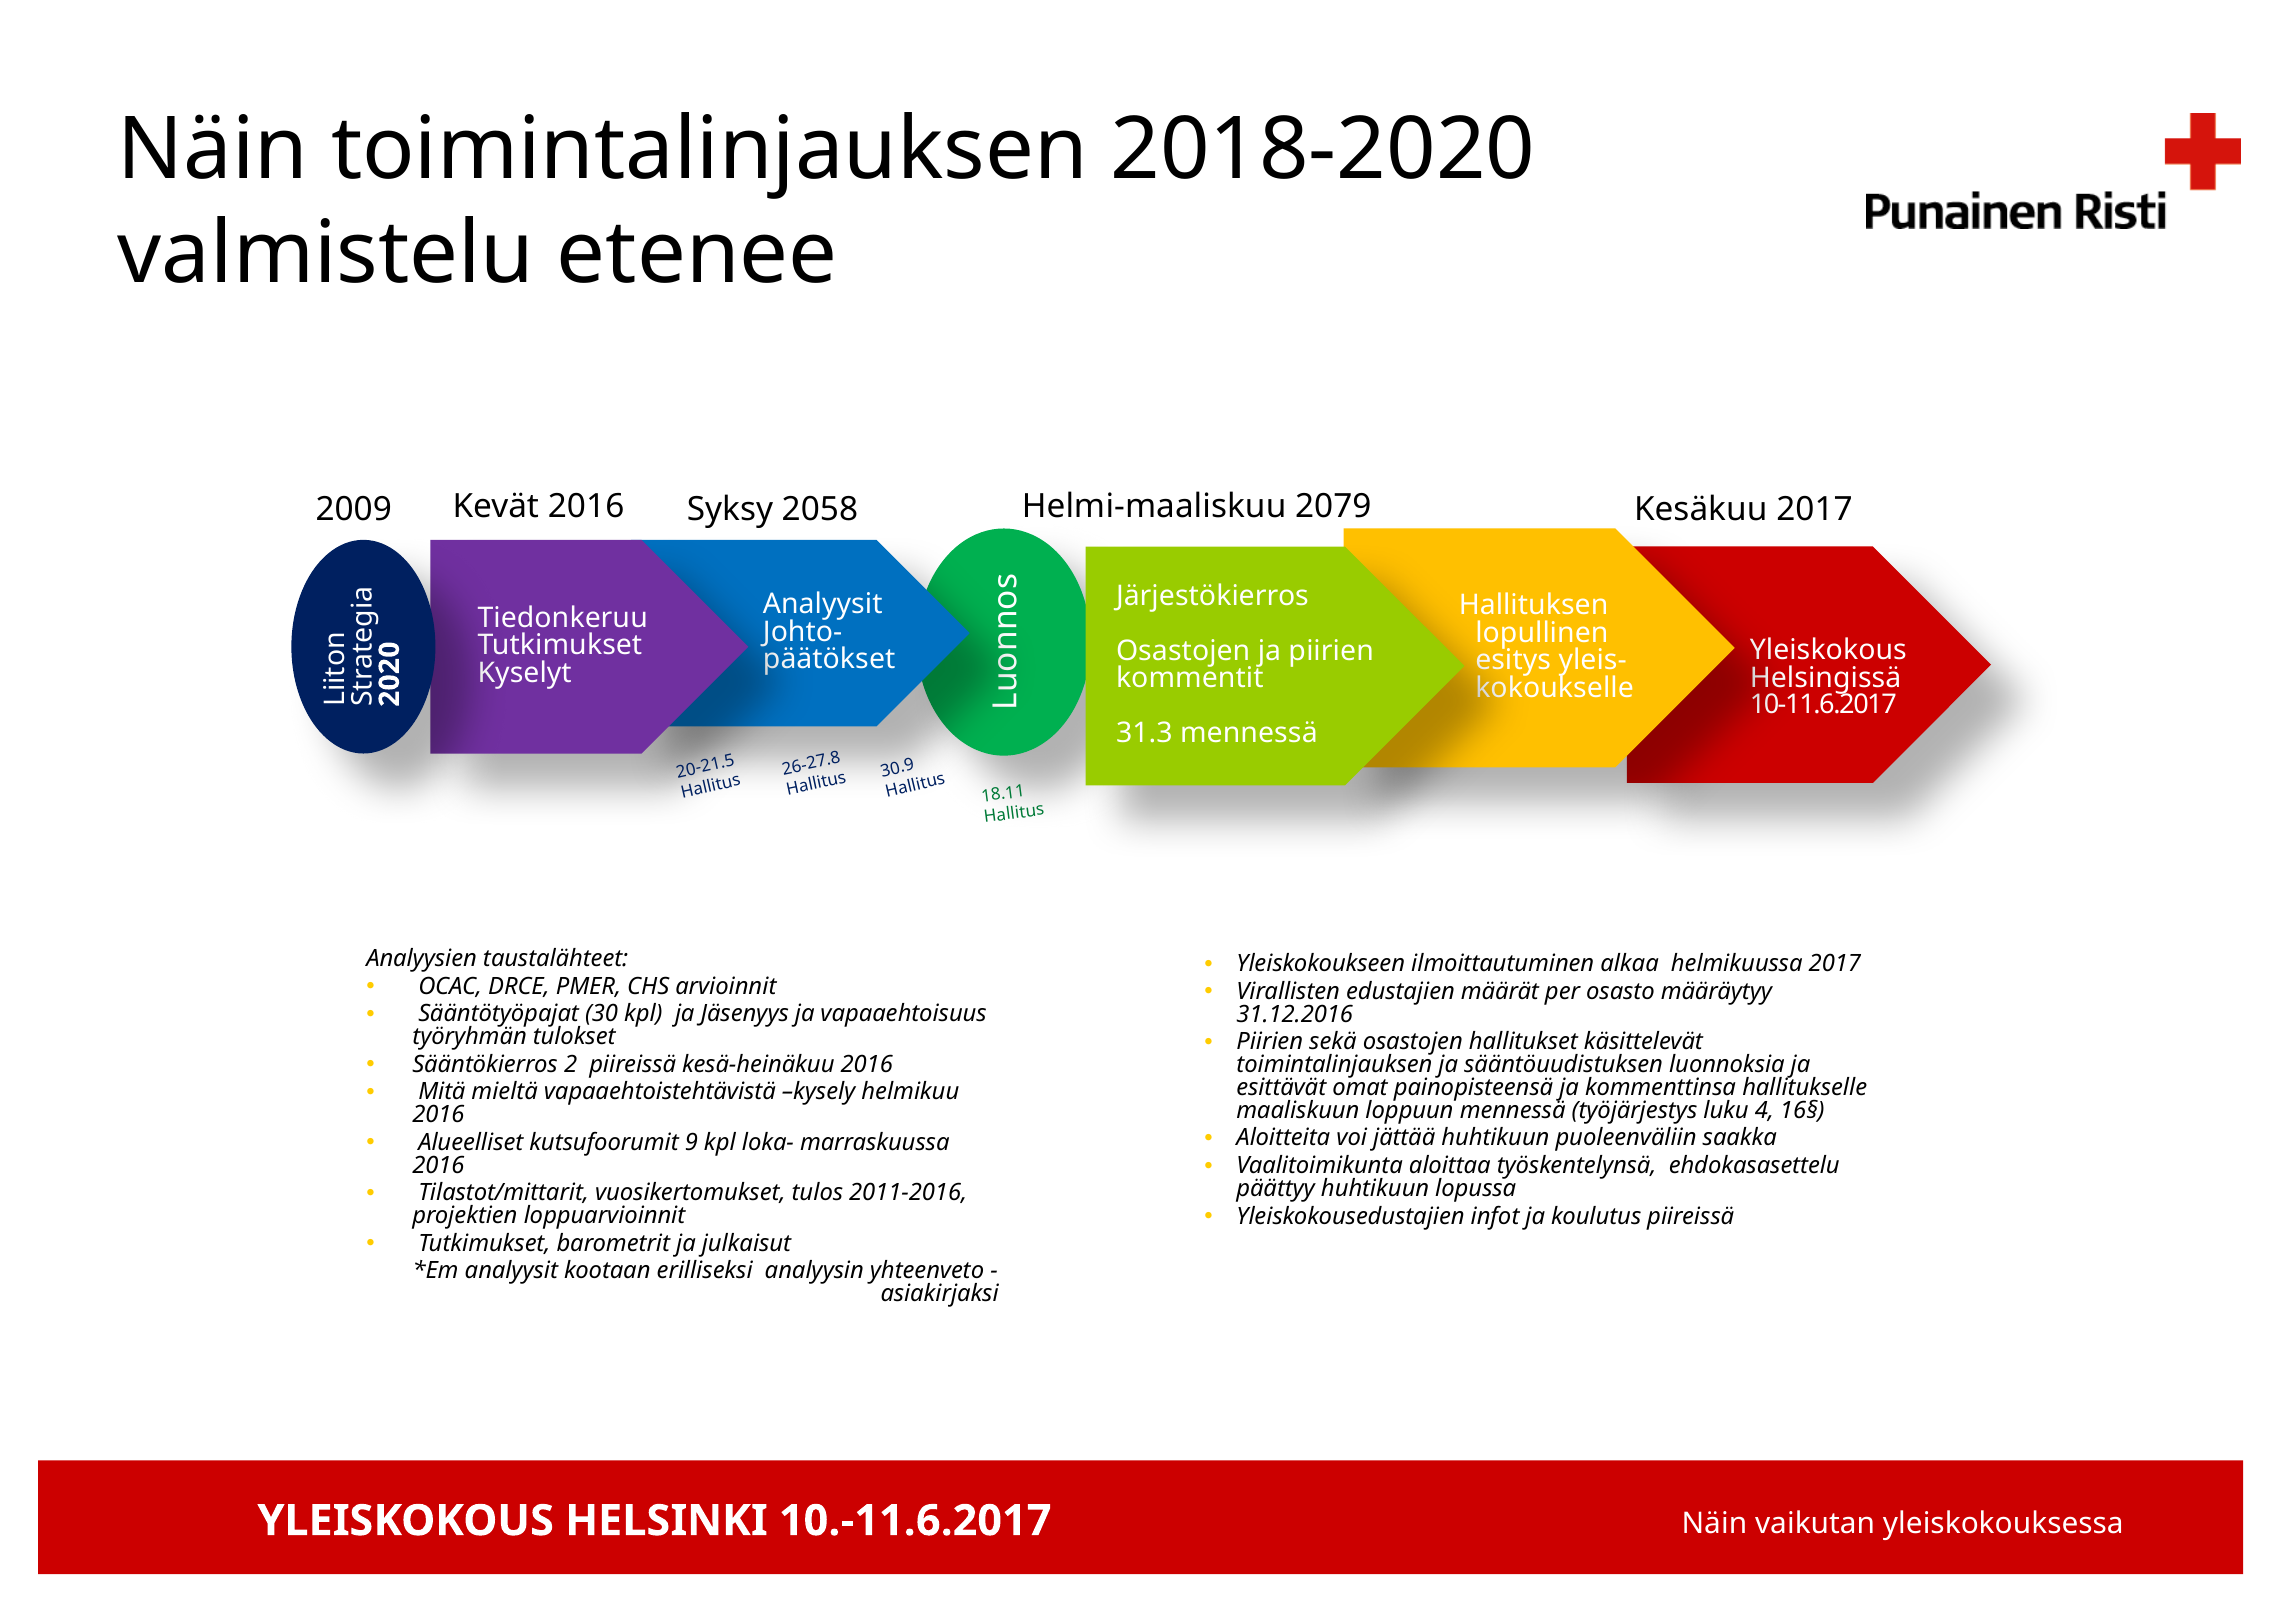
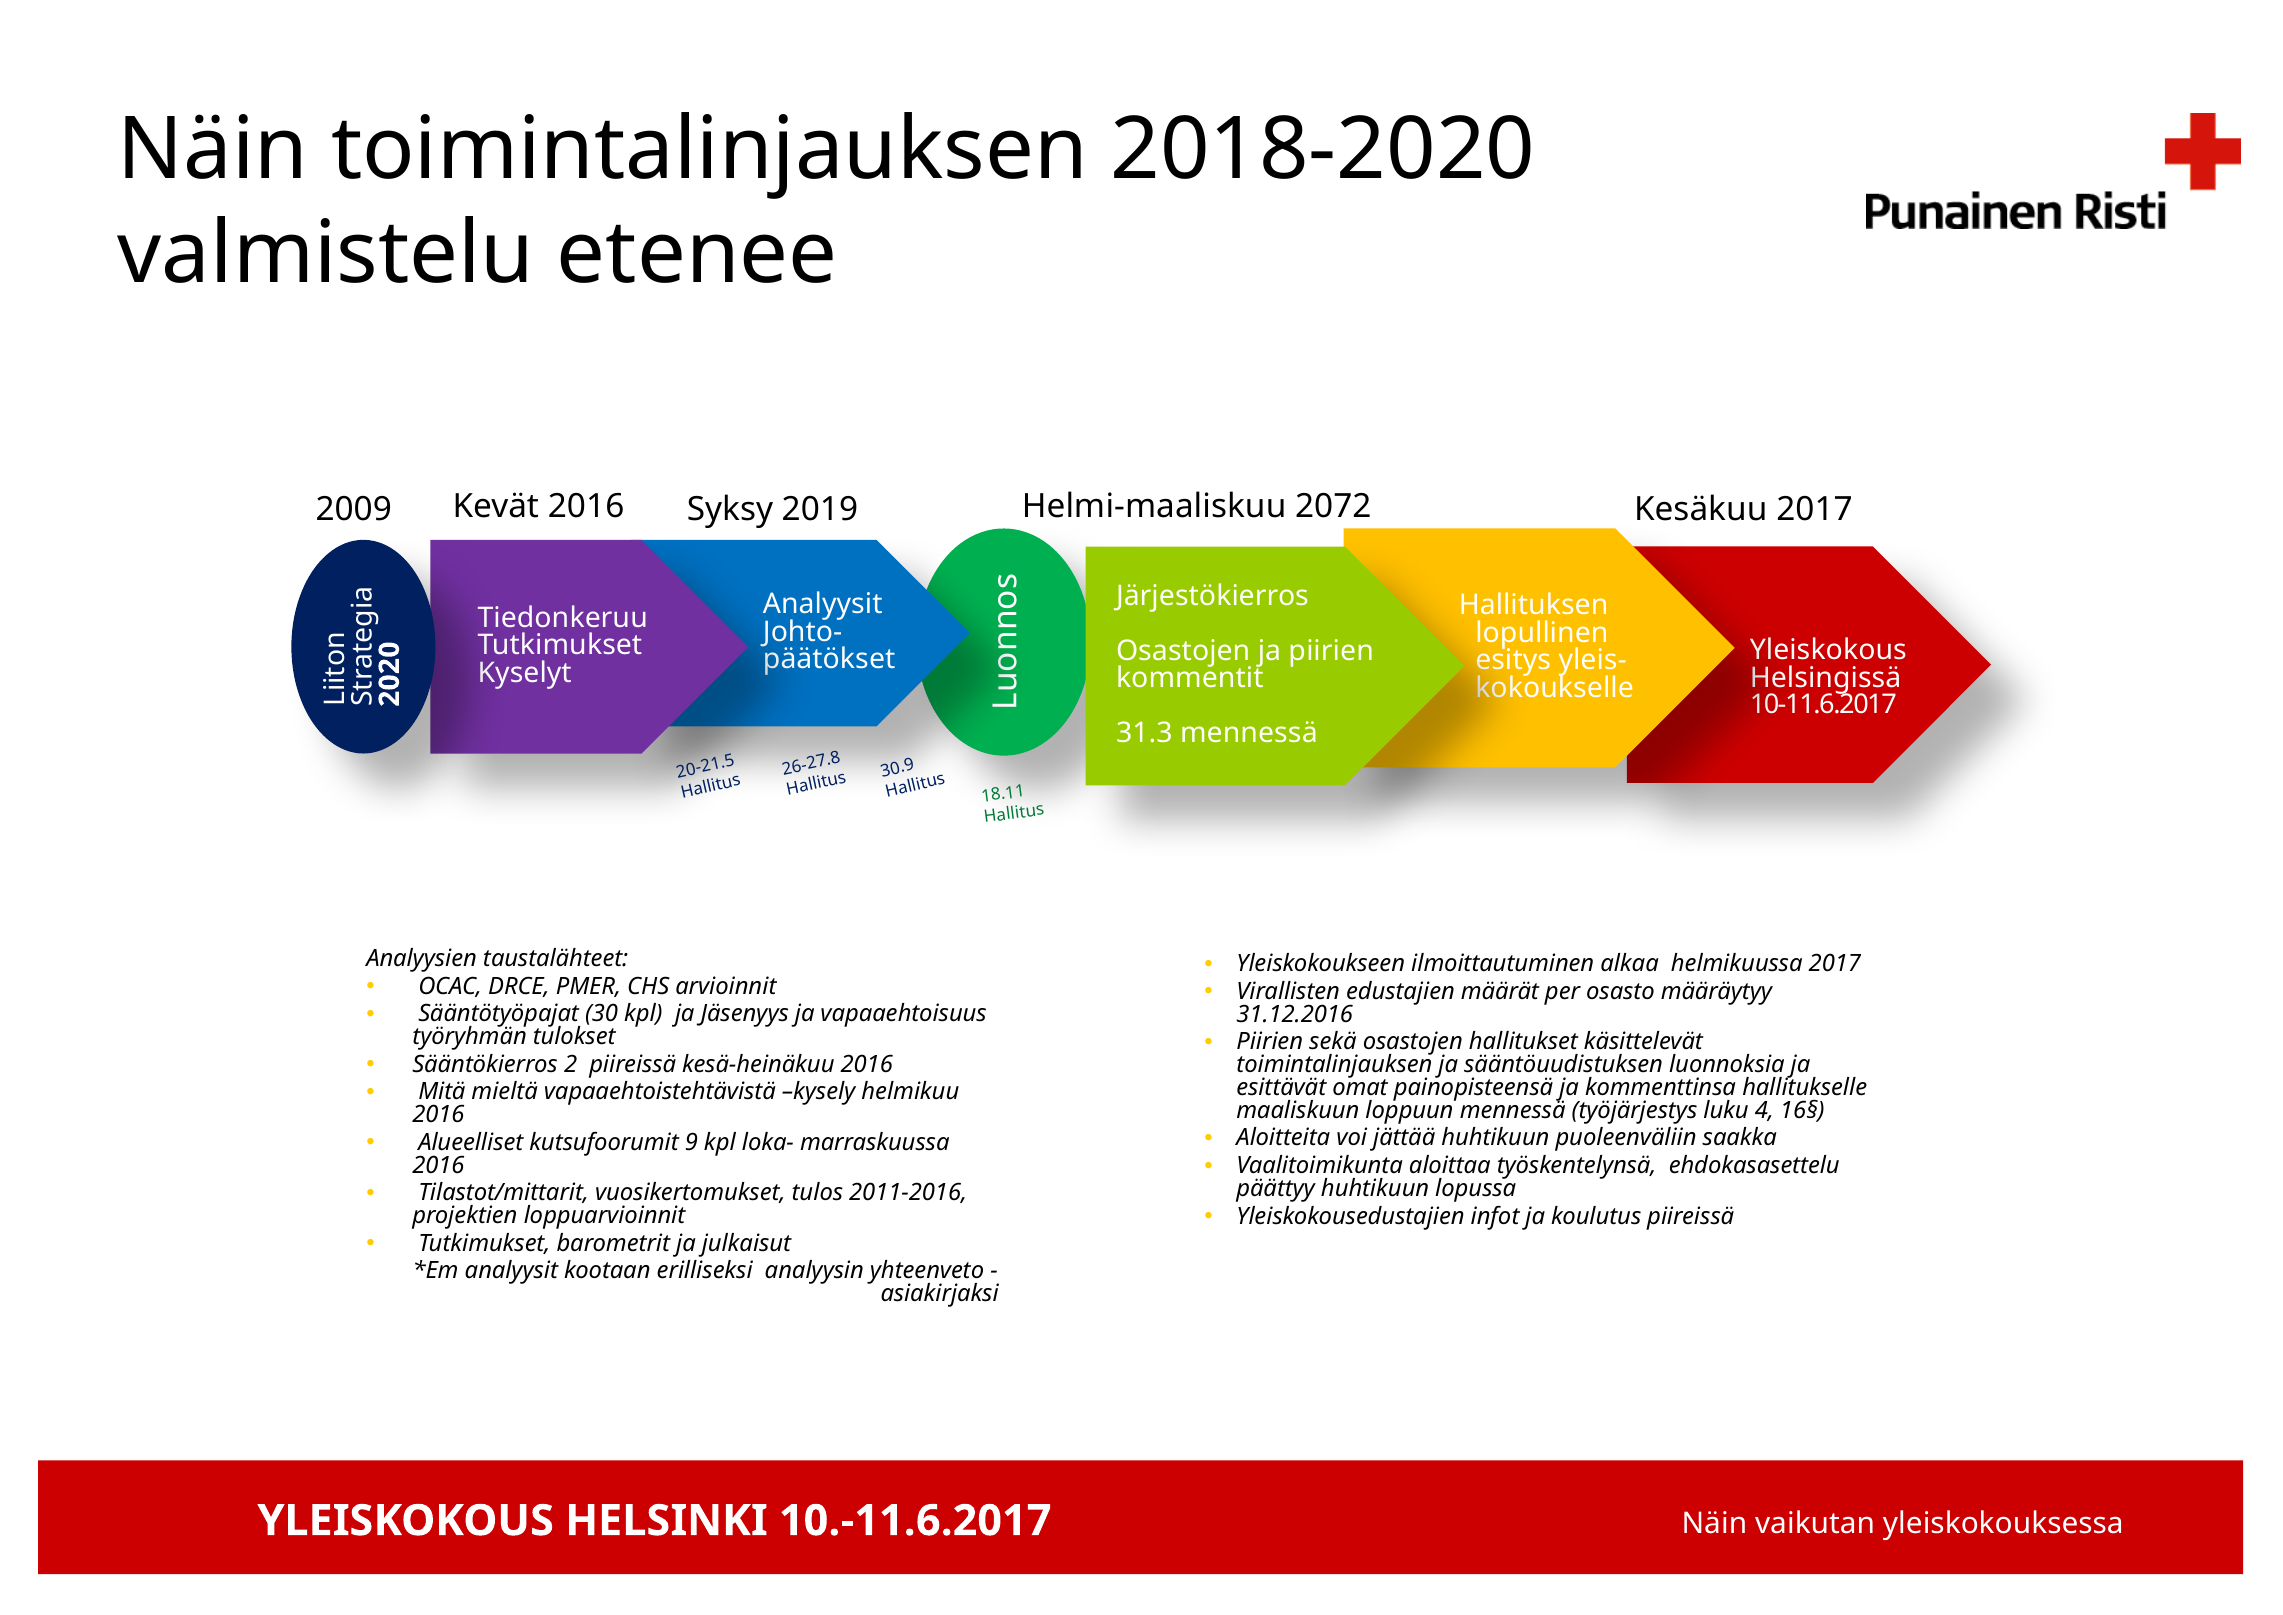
2058: 2058 -> 2019 (820, 509)
2079: 2079 -> 2072 (1333, 506)
